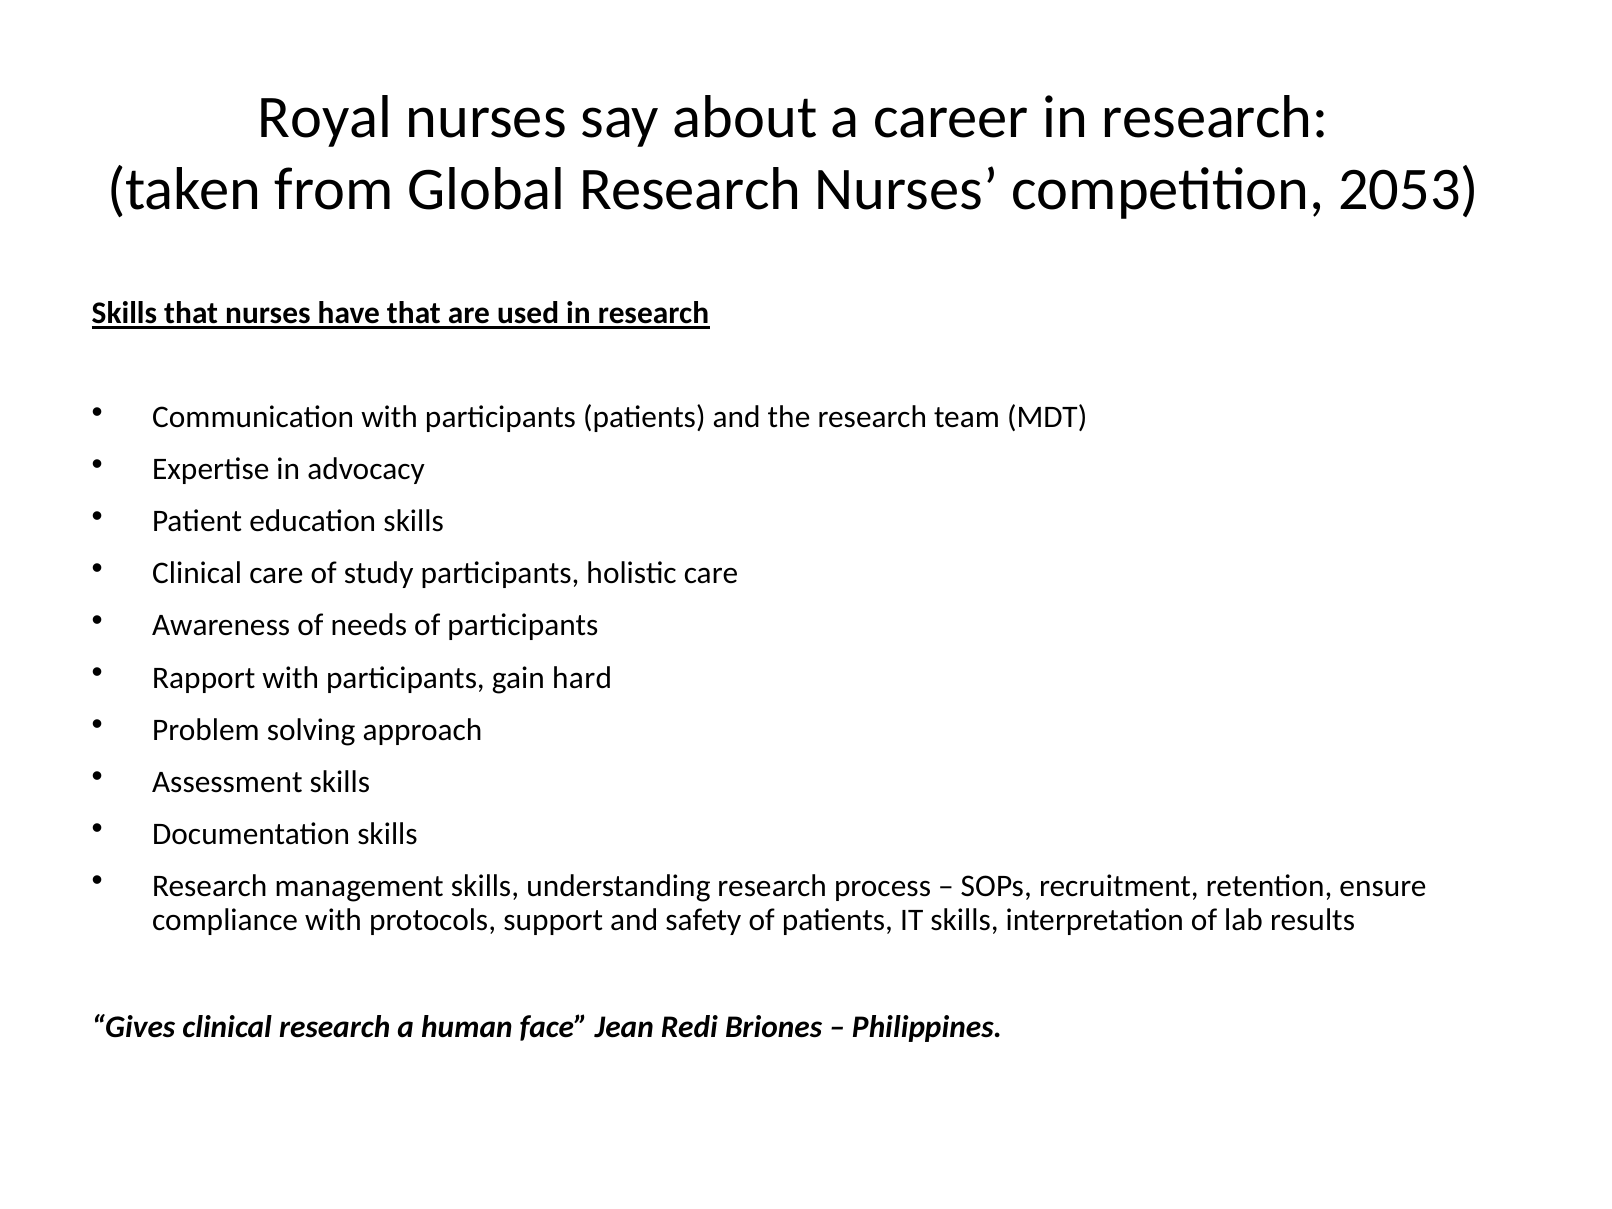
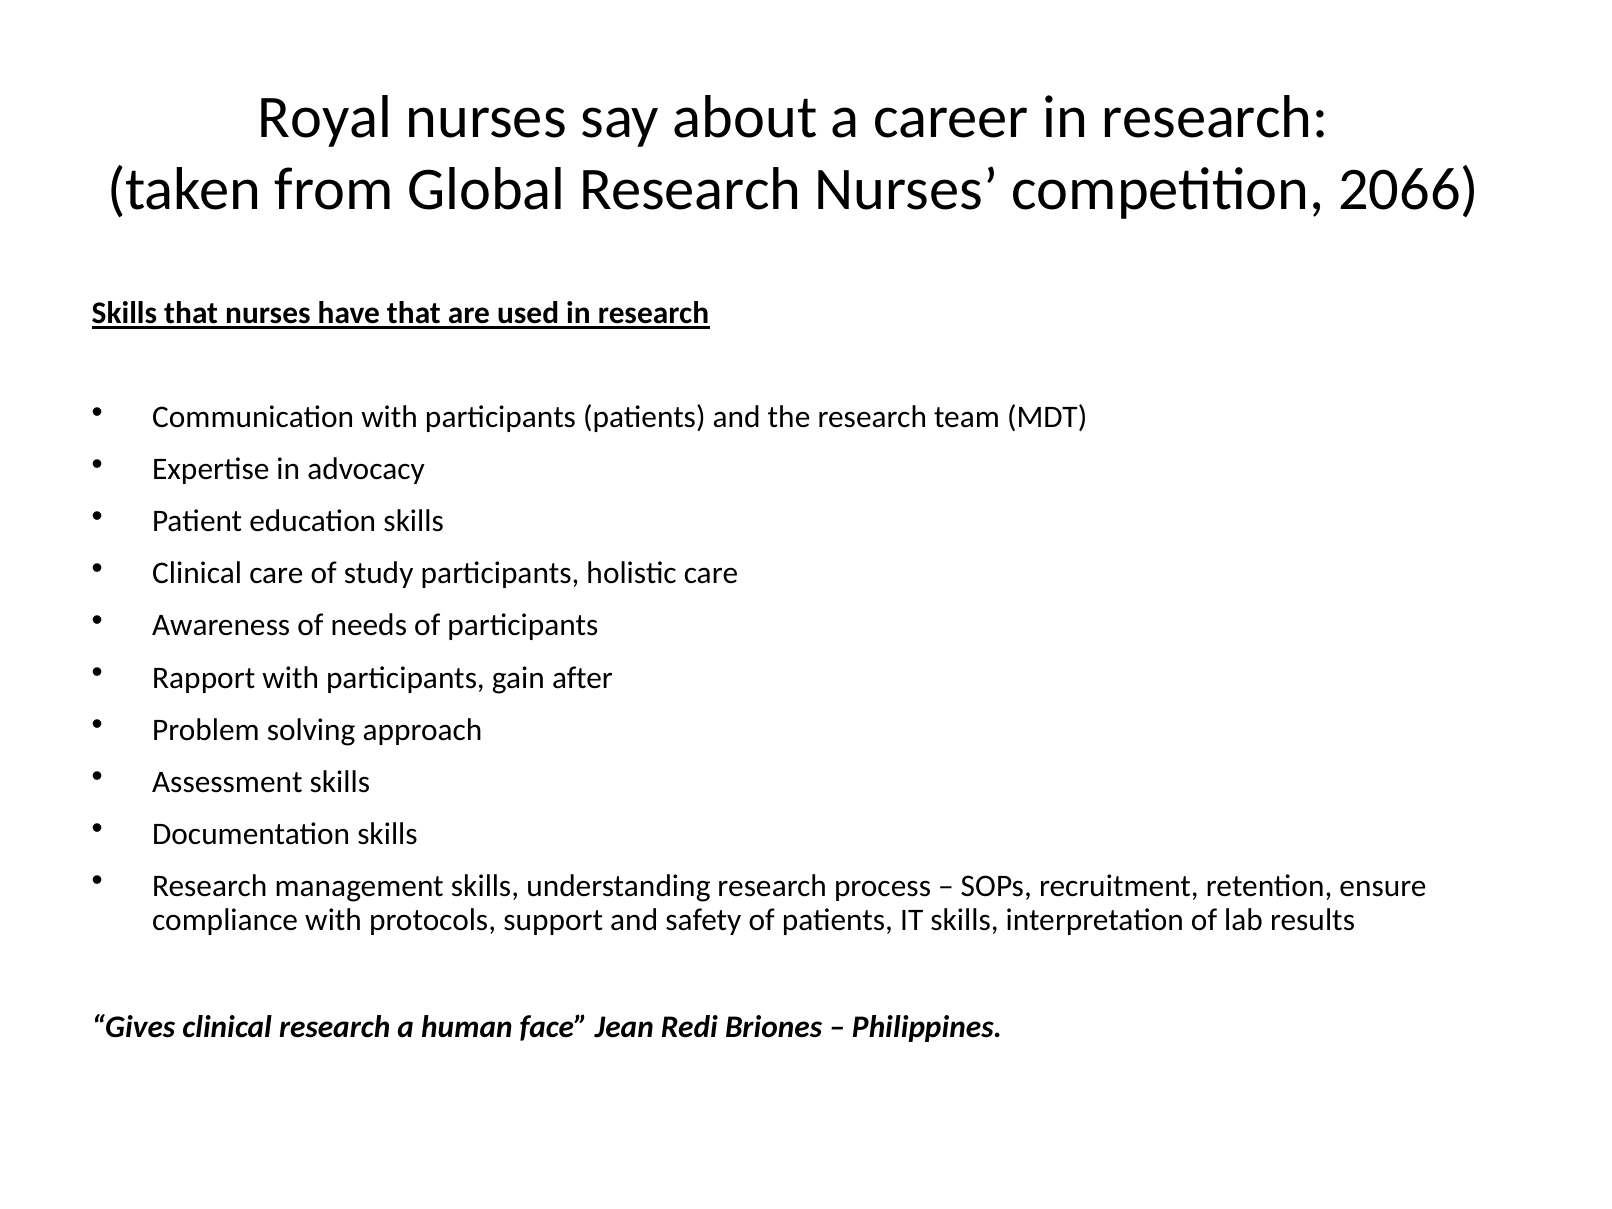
2053: 2053 -> 2066 (1409, 190)
hard: hard -> after (582, 678)
